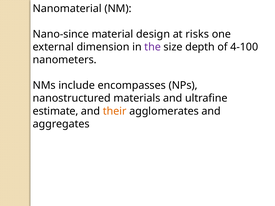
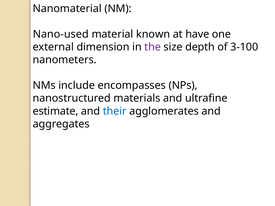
Nano-since: Nano-since -> Nano-used (61, 34)
design: design -> known (153, 34)
risks: risks -> have (197, 34)
4-100: 4-100 -> 3-100 (244, 47)
their colour: orange -> blue (115, 111)
